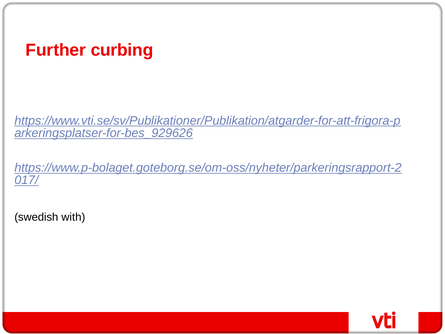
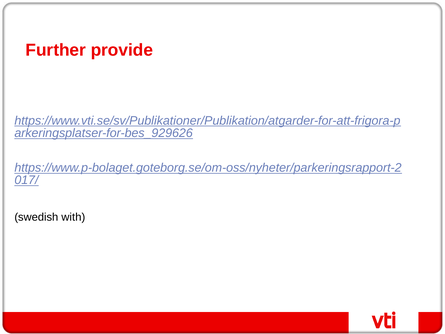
curbing: curbing -> provide (122, 50)
